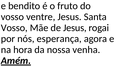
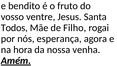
Vosso: Vosso -> Todos (14, 28)
de Jesus: Jesus -> Filho (75, 28)
